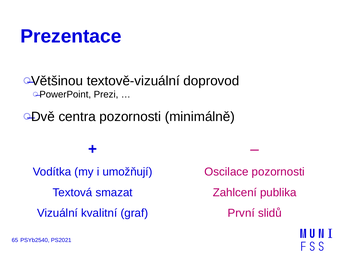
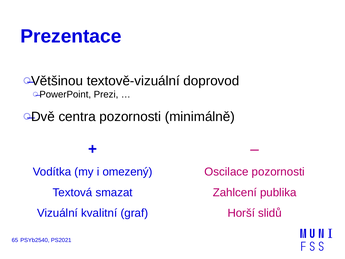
umožňují: umožňují -> omezený (127, 172)
První: První -> Horší (241, 213)
